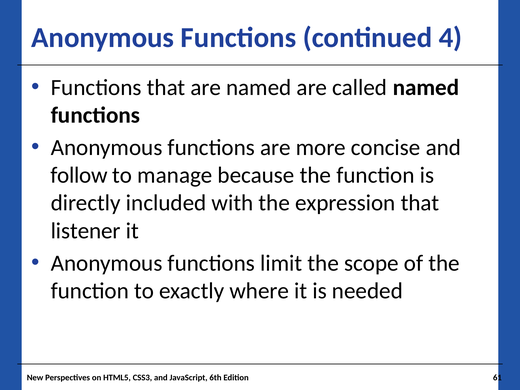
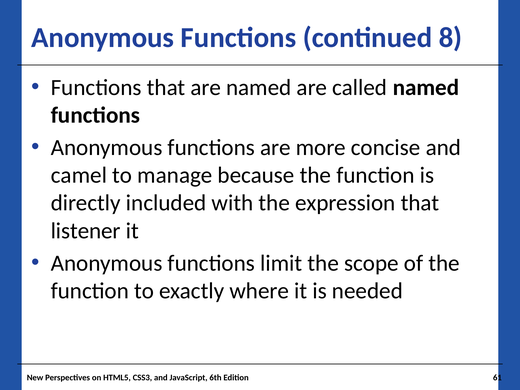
4: 4 -> 8 (450, 38)
follow: follow -> camel (79, 175)
